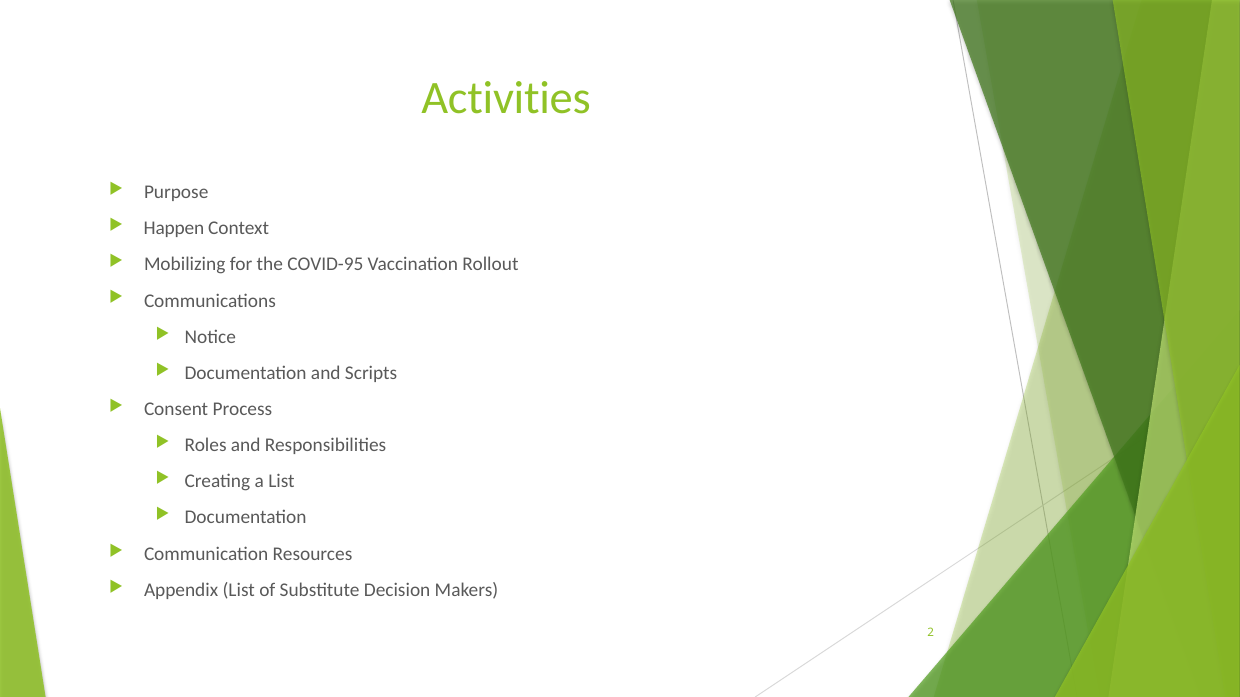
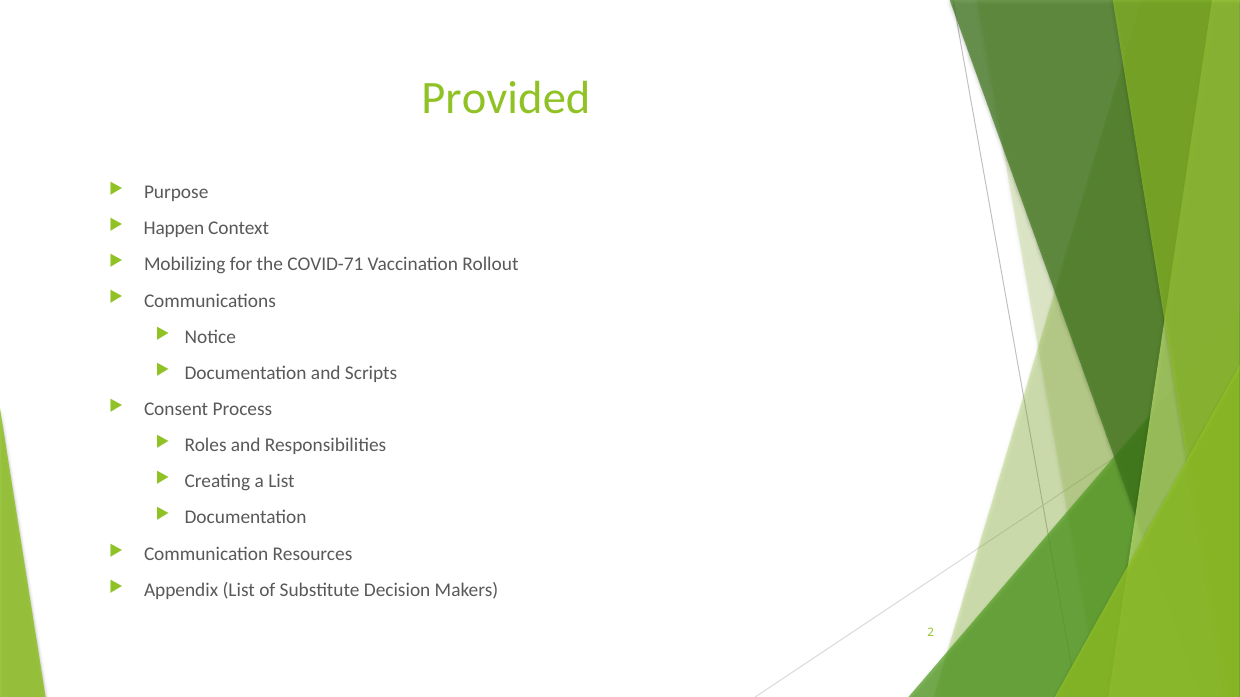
Activities: Activities -> Provided (506, 98)
COVID-95: COVID-95 -> COVID-71 (325, 265)
